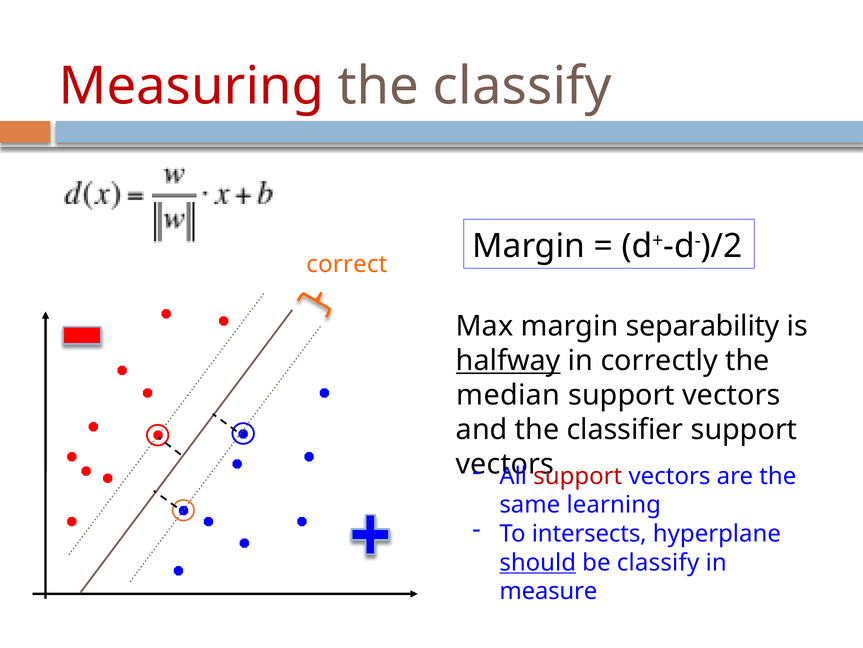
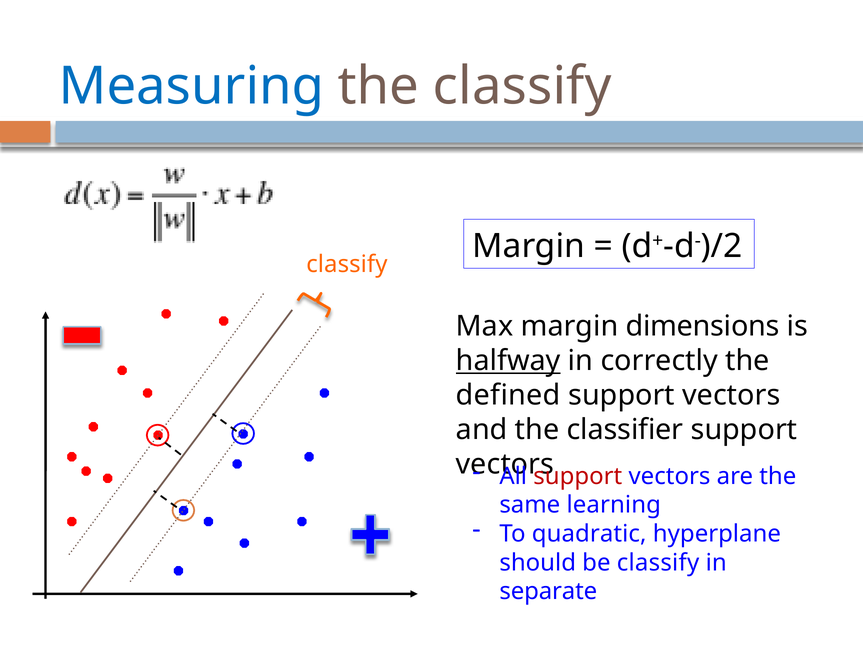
Measuring colour: red -> blue (191, 86)
correct: correct -> classify (347, 264)
separability: separability -> dimensions (703, 326)
median: median -> defined (508, 395)
intersects: intersects -> quadratic (589, 533)
should underline: present -> none (538, 562)
measure: measure -> separate (548, 591)
